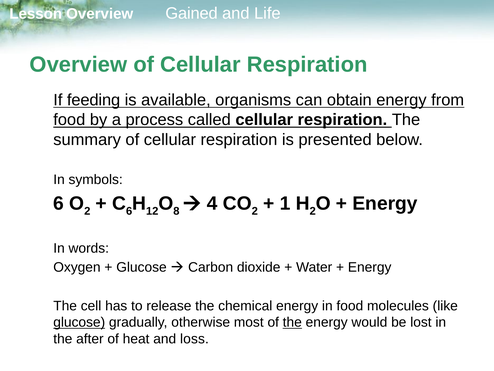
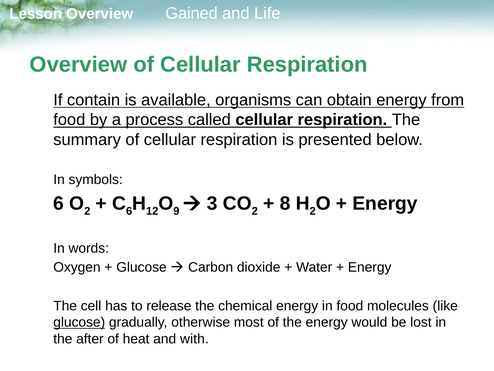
feeding: feeding -> contain (94, 100)
8: 8 -> 9 (176, 211)
4: 4 -> 3 (212, 203)
1: 1 -> 8 (285, 203)
the underline: present -> none (292, 322)
loss: loss -> with (194, 338)
